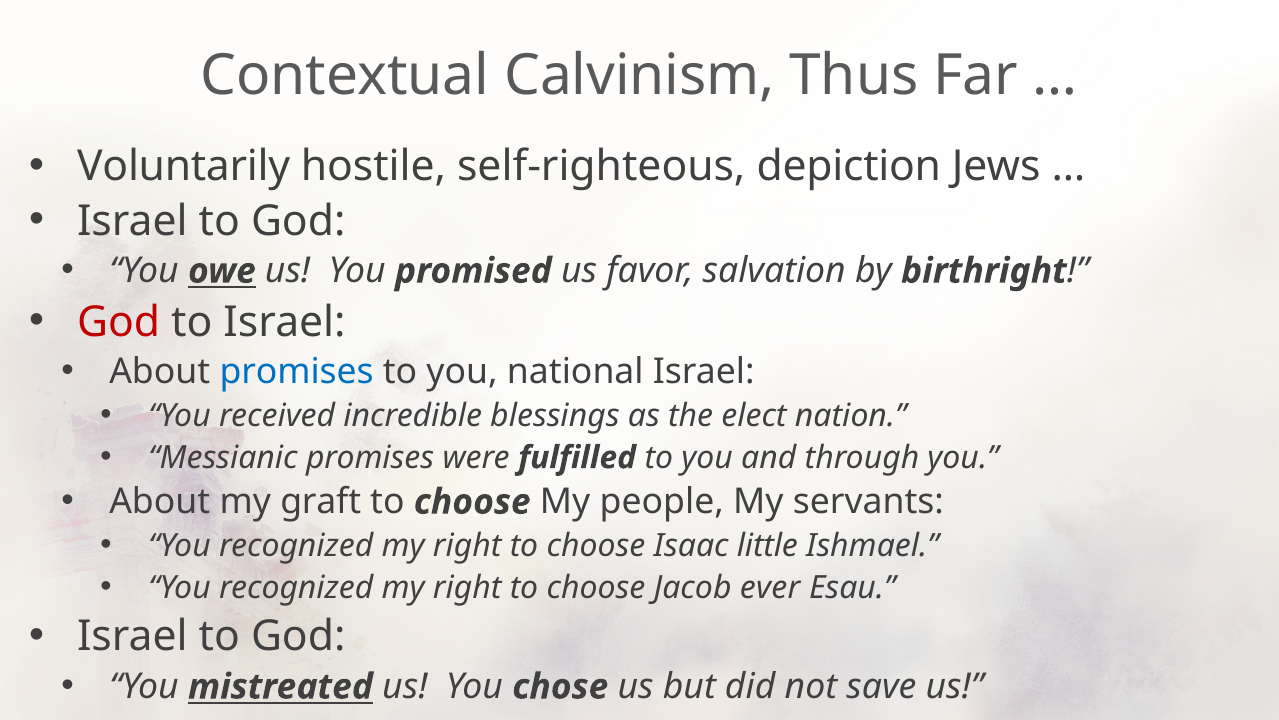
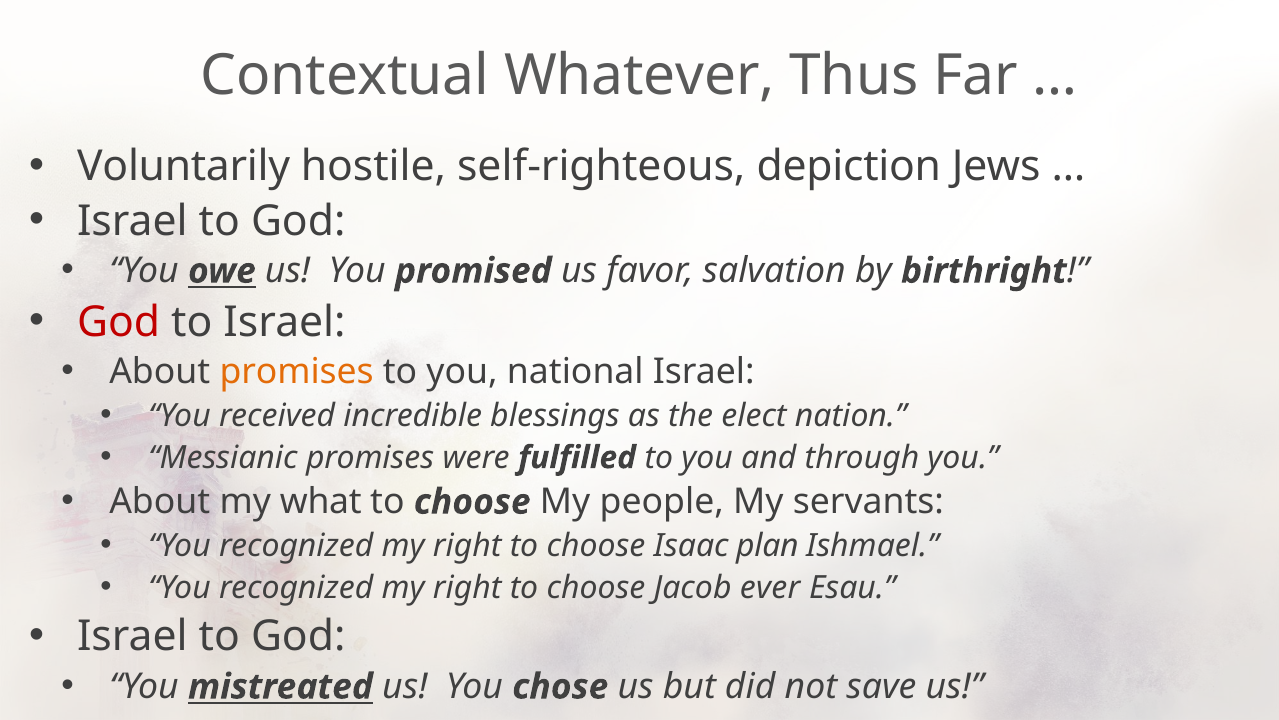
Calvinism: Calvinism -> Whatever (640, 75)
promises colour: blue -> orange (297, 372)
graft: graft -> what (321, 502)
little: little -> plan (767, 545)
